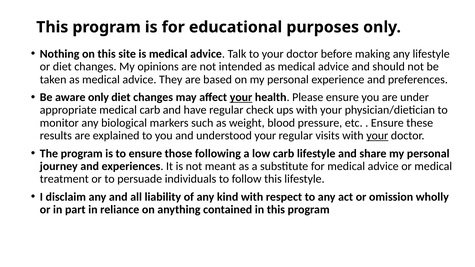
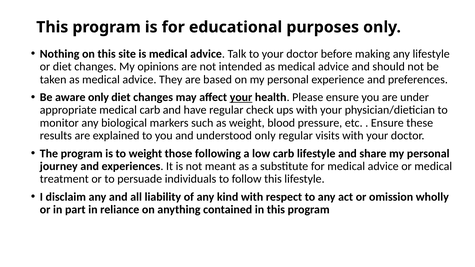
understood your: your -> only (265, 136)
your underline: present -> none (377, 136)
to ensure: ensure -> weight (145, 154)
